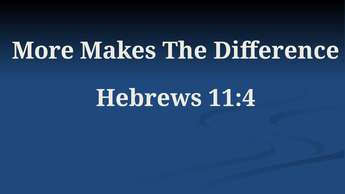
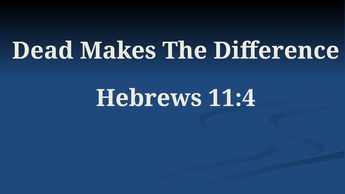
More: More -> Dead (43, 51)
